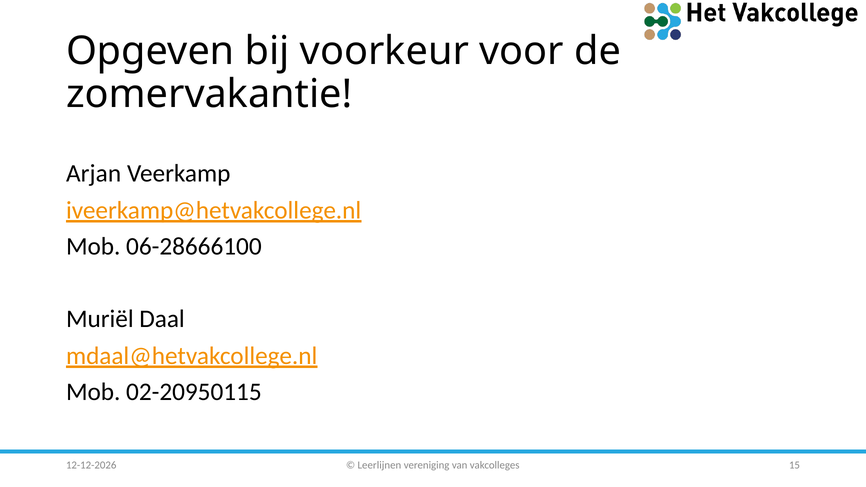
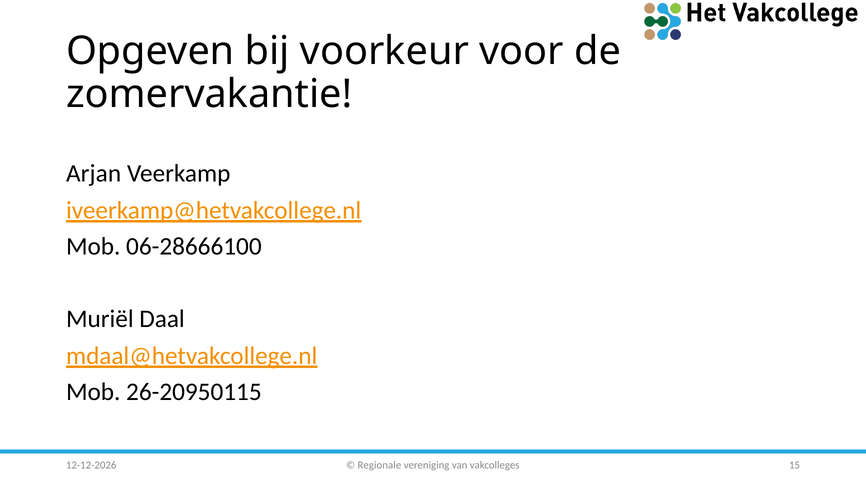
02-20950115: 02-20950115 -> 26-20950115 (194, 392)
Leerlijnen: Leerlijnen -> Regionale (379, 465)
